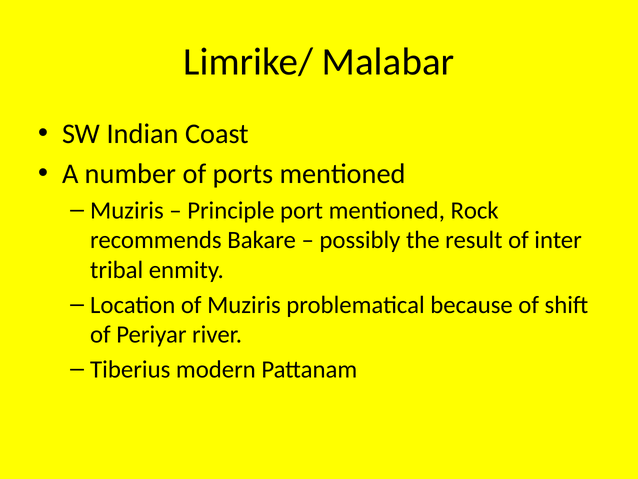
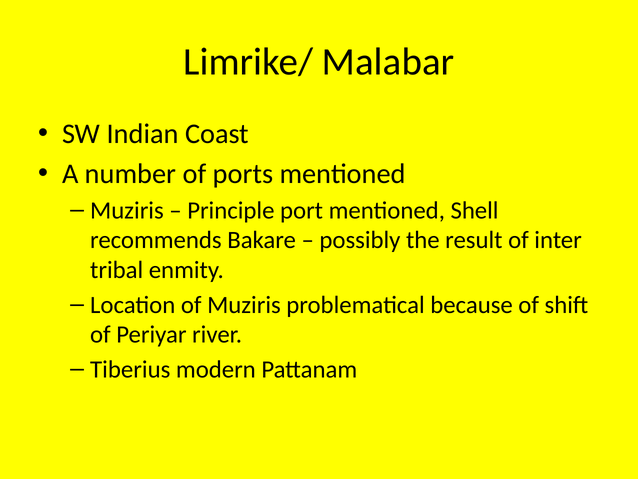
Rock: Rock -> Shell (475, 210)
